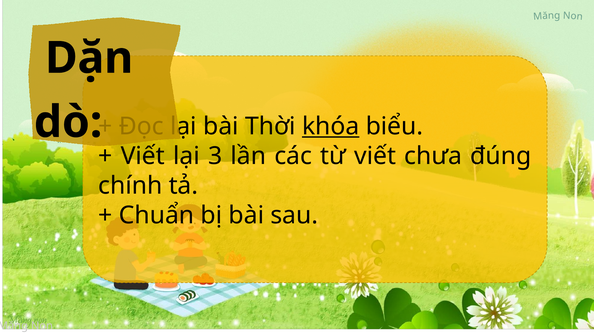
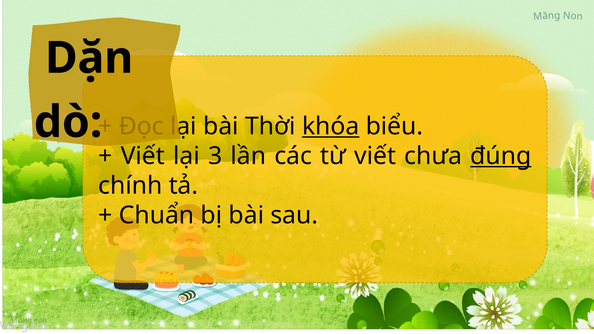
đúng underline: none -> present (501, 156)
